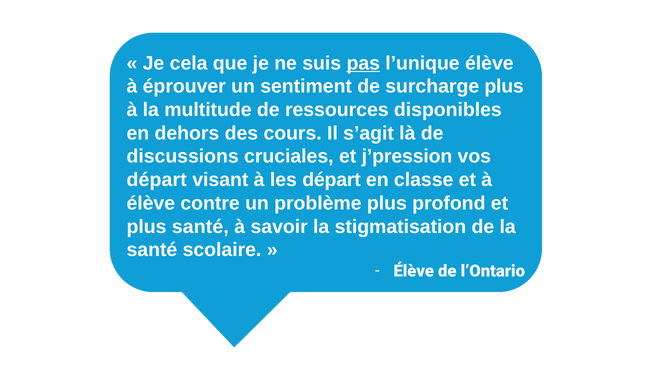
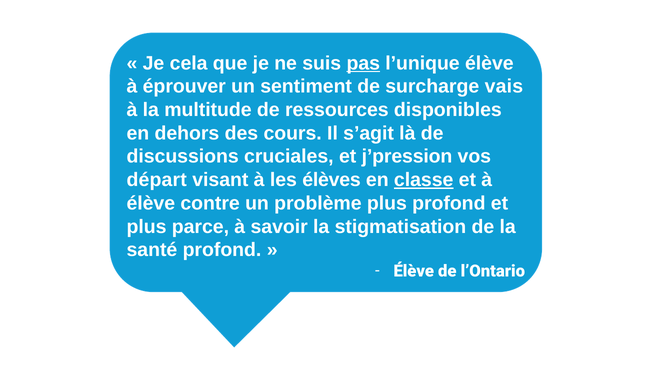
surcharge plus: plus -> vais (504, 87)
les départ: départ -> élèves (332, 180)
classe underline: none -> present (424, 180)
plus santé: santé -> parce (200, 227)
santé scolaire: scolaire -> profond (222, 250)
